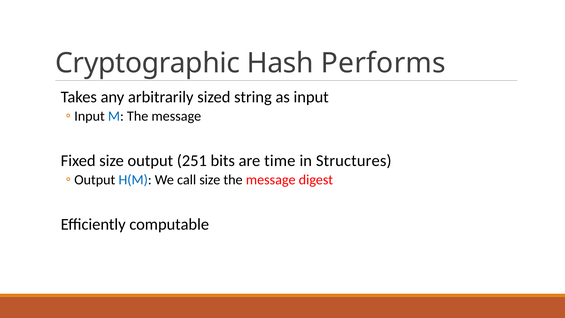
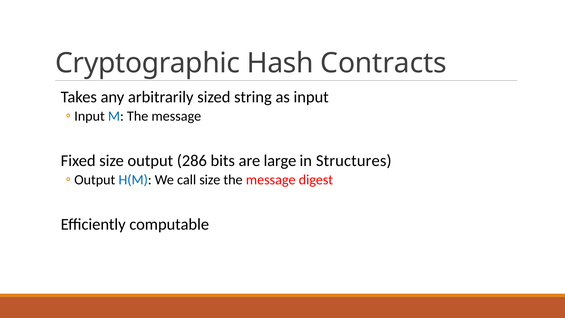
Performs: Performs -> Contracts (384, 63)
251: 251 -> 286 (192, 161)
time: time -> large (280, 161)
